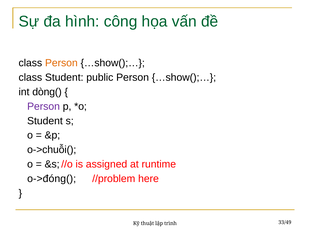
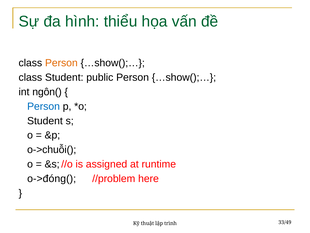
công: công -> thiểu (121, 21)
dòng(: dòng( -> ngôn( (47, 92)
Person colour: purple -> blue (44, 106)
